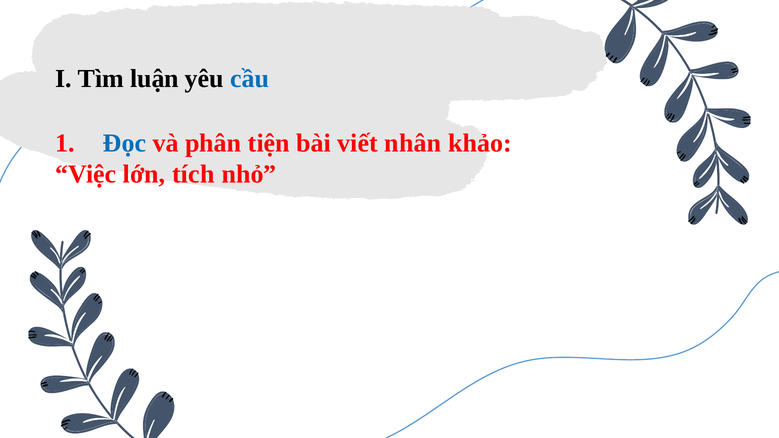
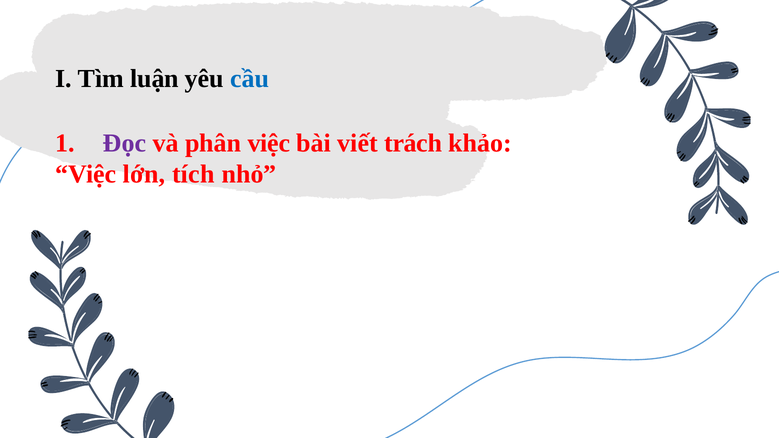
Đọc colour: blue -> purple (124, 143)
phân tiện: tiện -> việc (269, 143)
nhân: nhân -> trách (413, 143)
